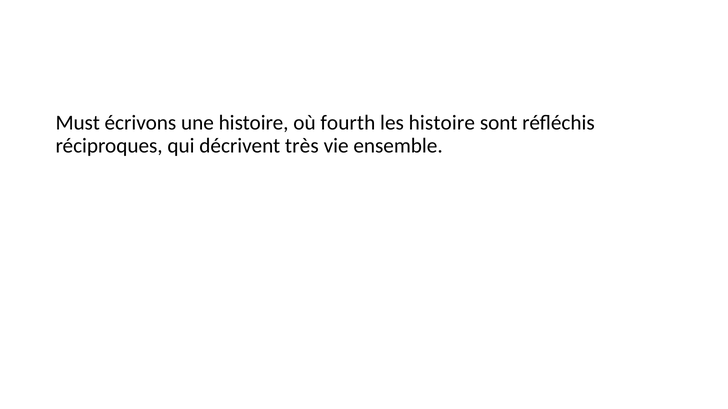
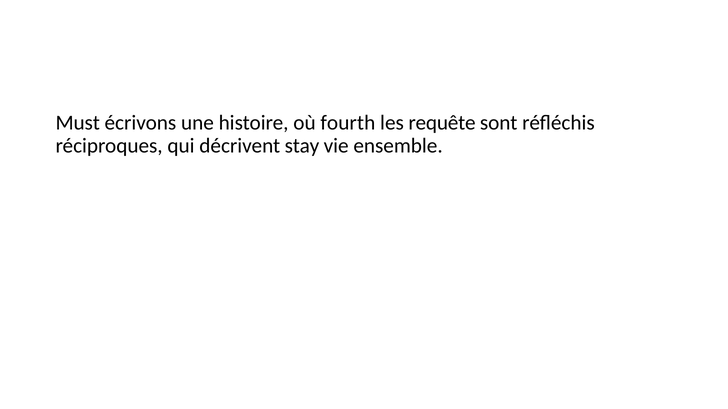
les histoire: histoire -> requête (442, 123)
très: très -> stay (302, 146)
